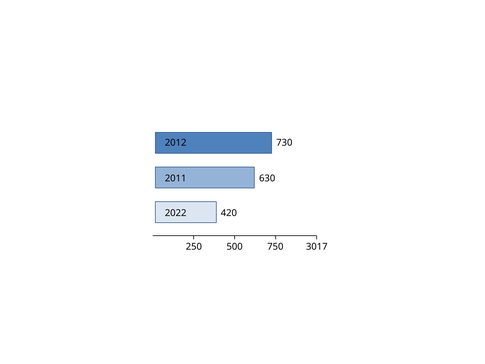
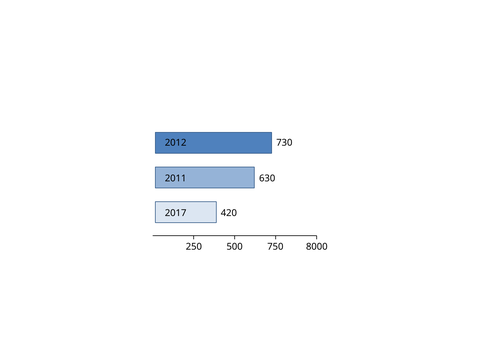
2022: 2022 -> 2017 (176, 213)
3017: 3017 -> 8000 (317, 246)
